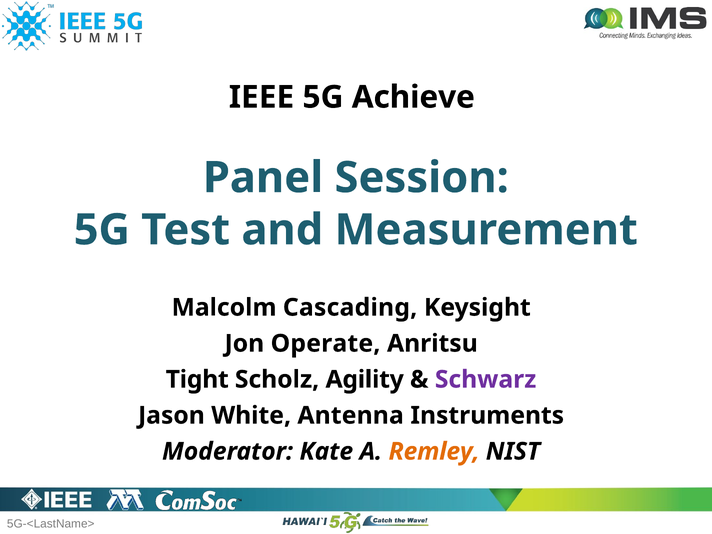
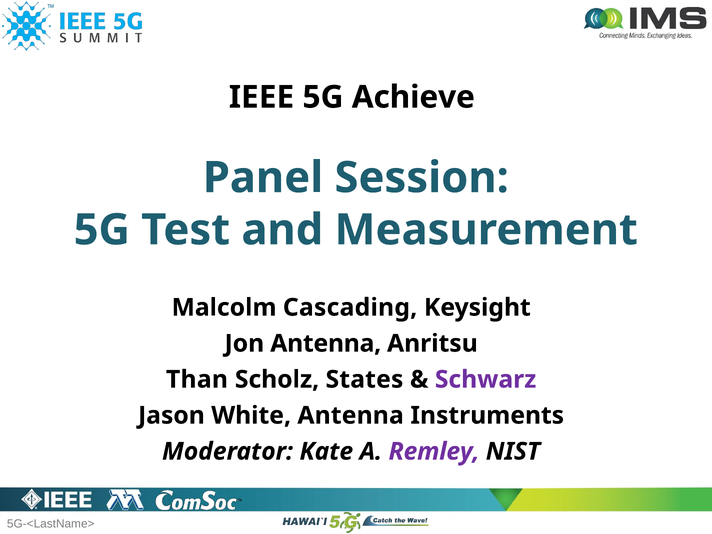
Jon Operate: Operate -> Antenna (326, 343)
Tight: Tight -> Than (197, 379)
Agility: Agility -> States (364, 379)
Remley colour: orange -> purple (434, 451)
